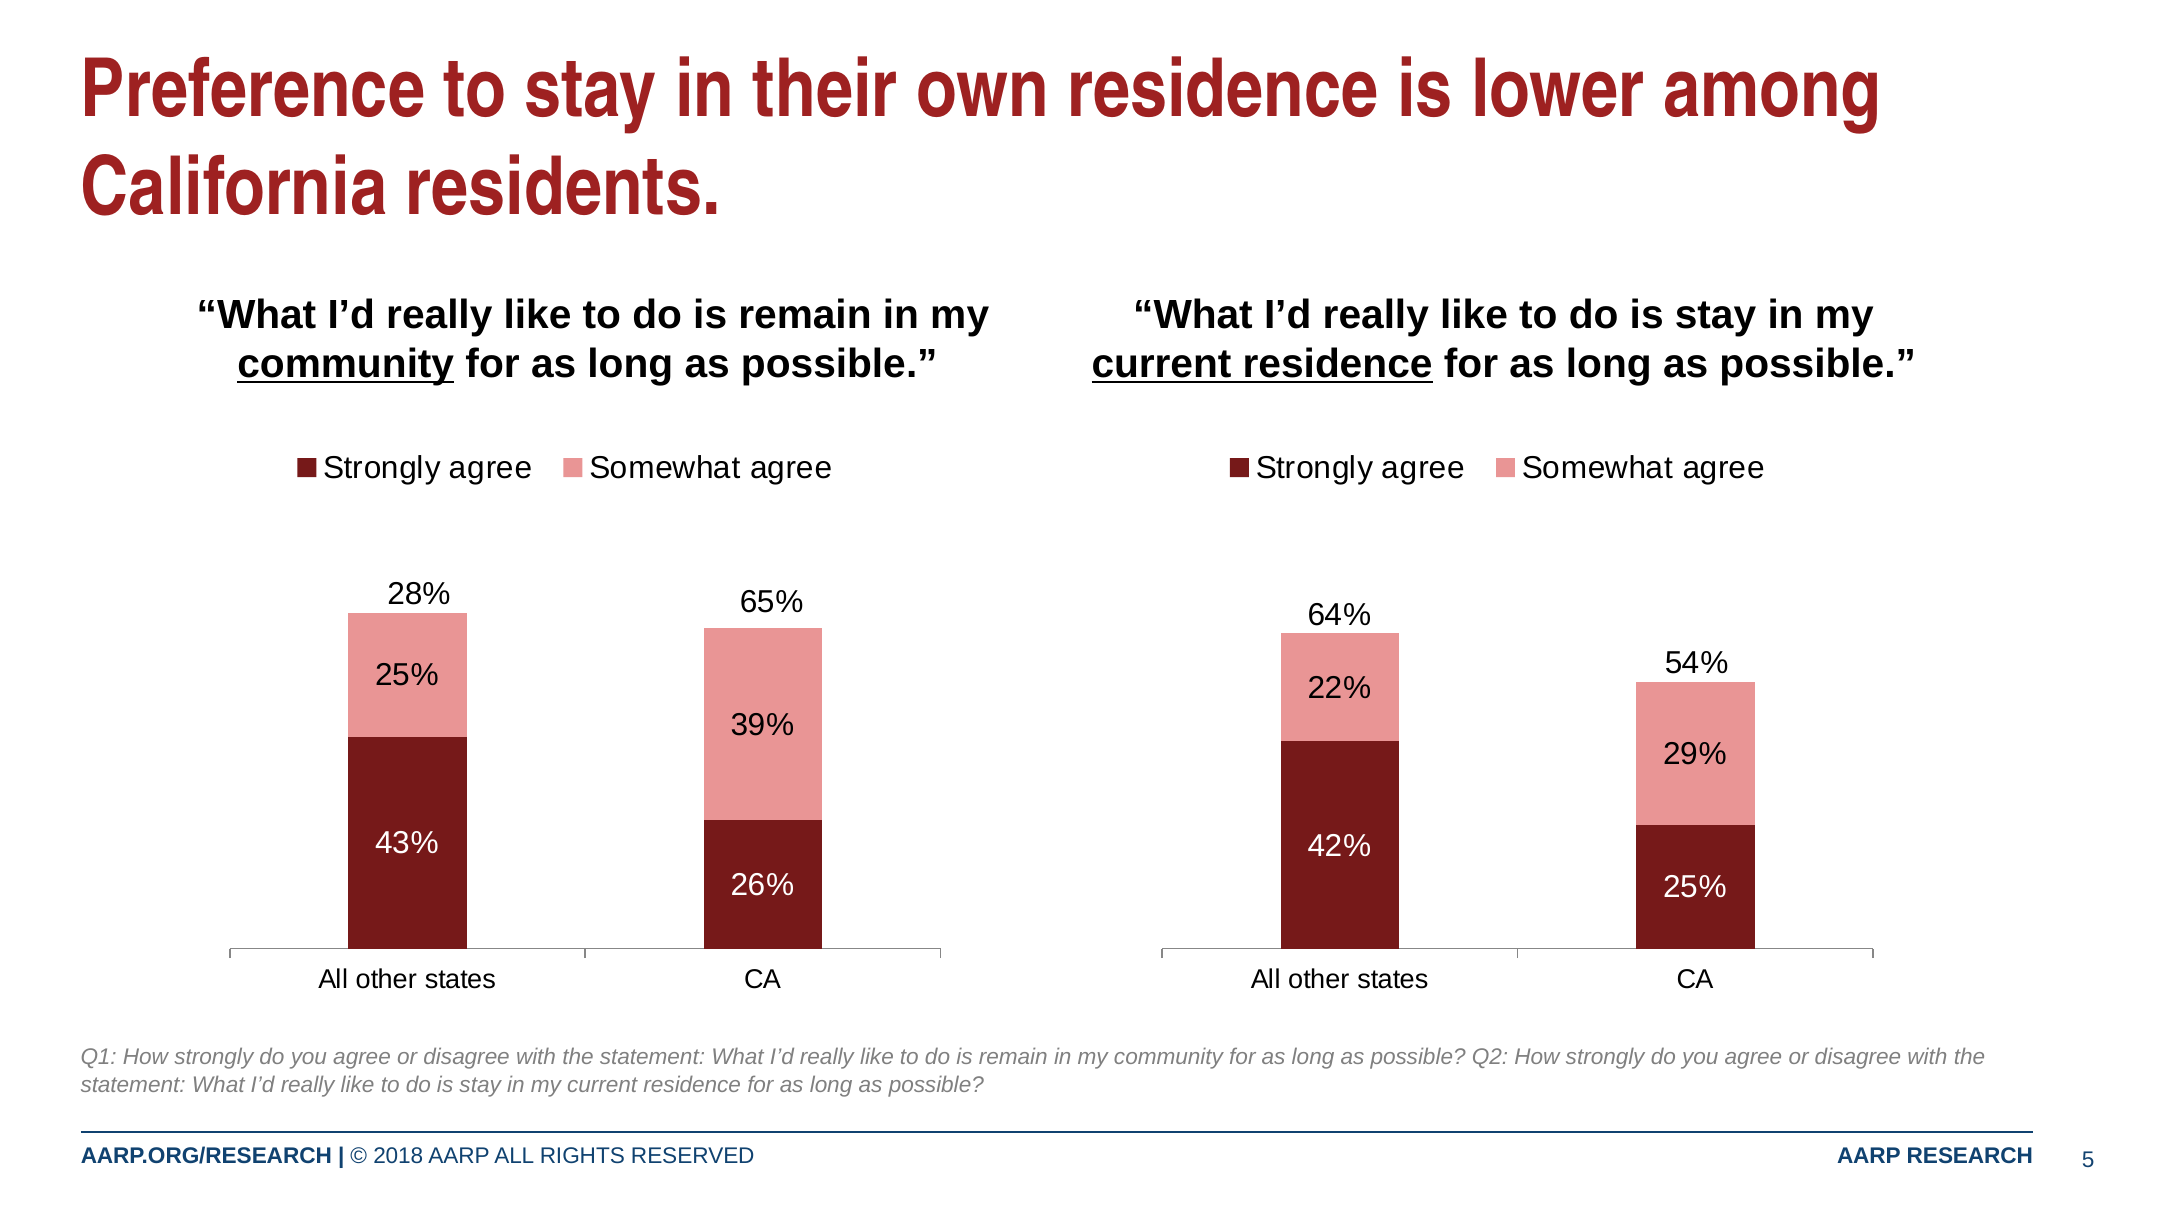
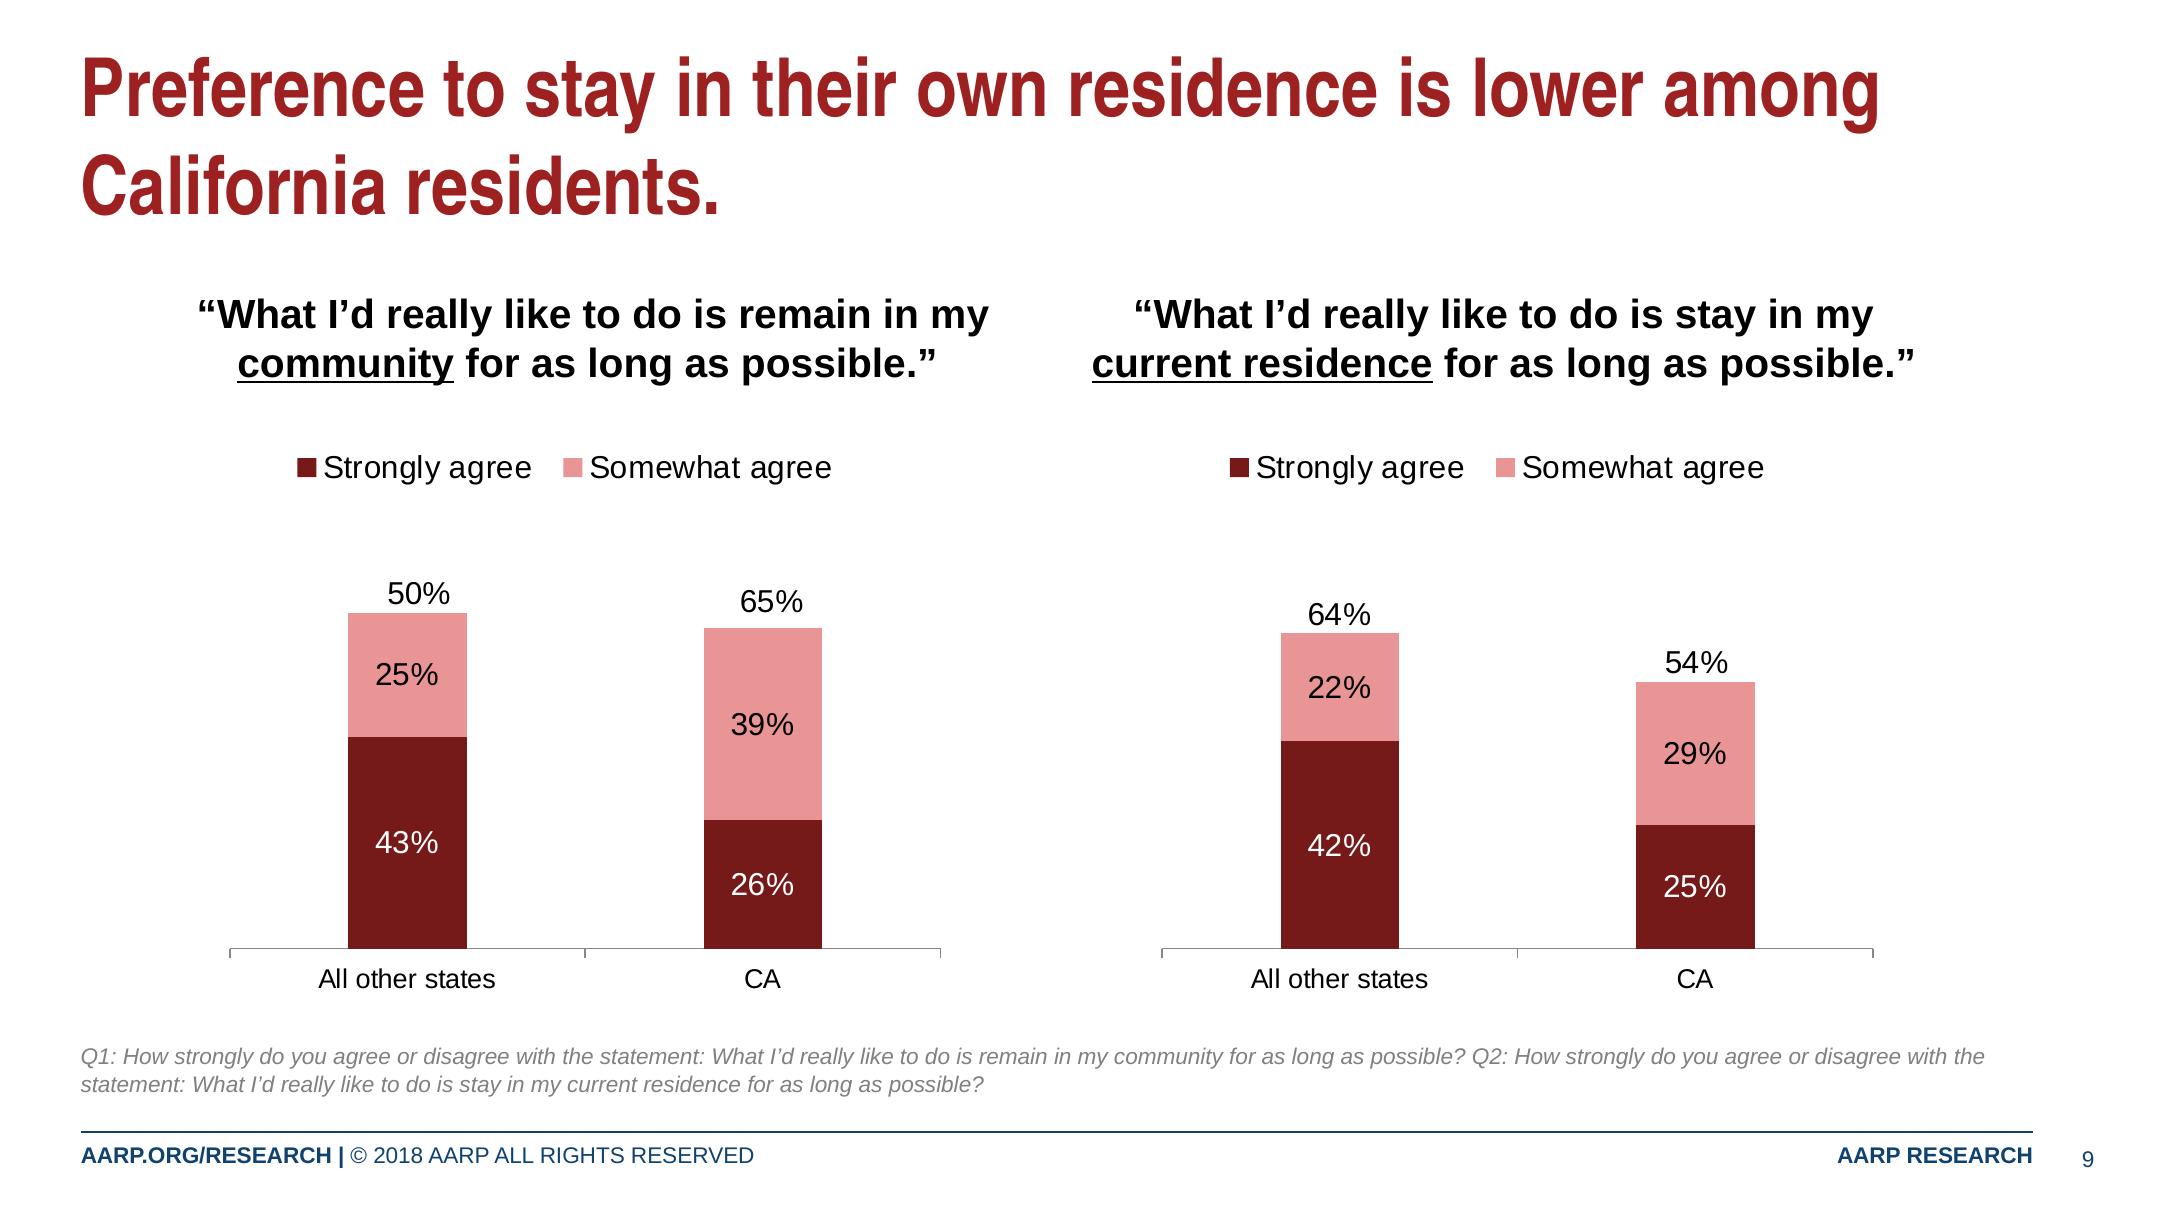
28%: 28% -> 50% (419, 594)
5: 5 -> 9 (2088, 1160)
